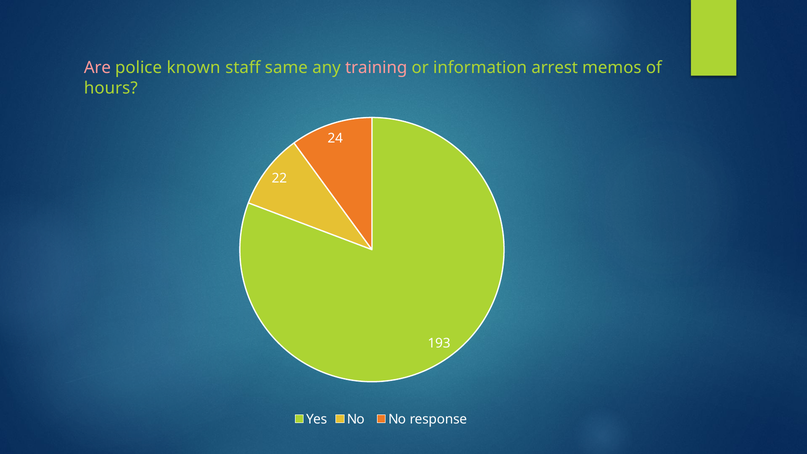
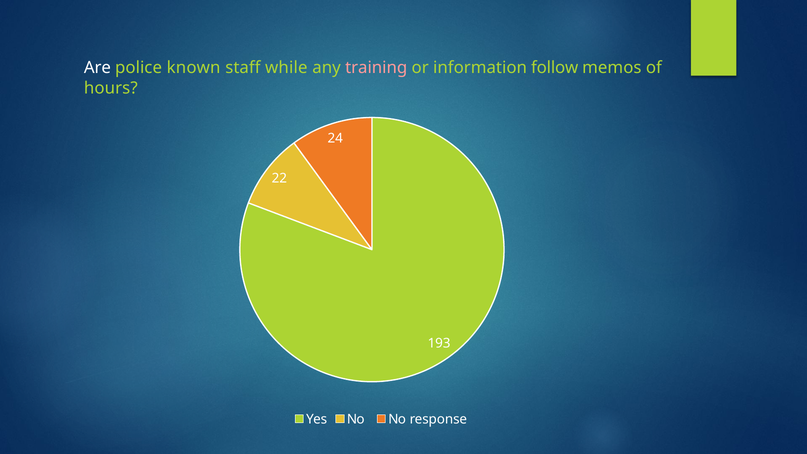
Are colour: pink -> white (97, 68)
same: same -> while (286, 68)
arrest: arrest -> follow (555, 68)
